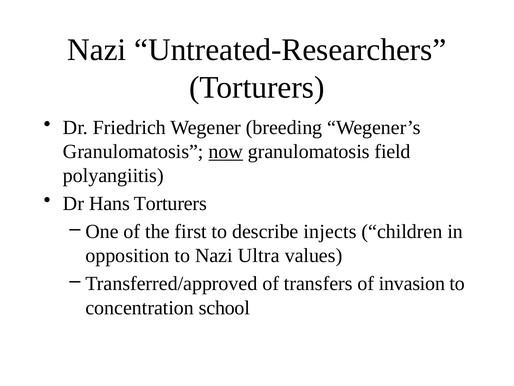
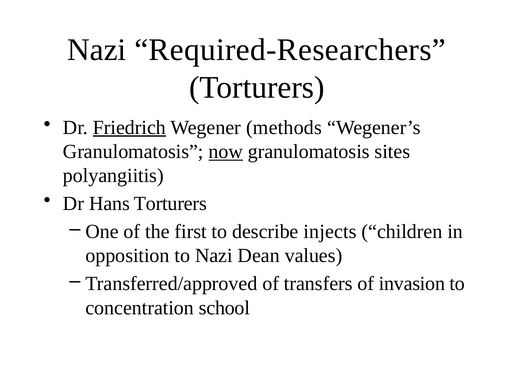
Untreated-Researchers: Untreated-Researchers -> Required-Researchers (290, 50)
Friedrich underline: none -> present (129, 127)
breeding: breeding -> methods (284, 127)
field: field -> sites (392, 151)
Ultra: Ultra -> Dean (259, 255)
